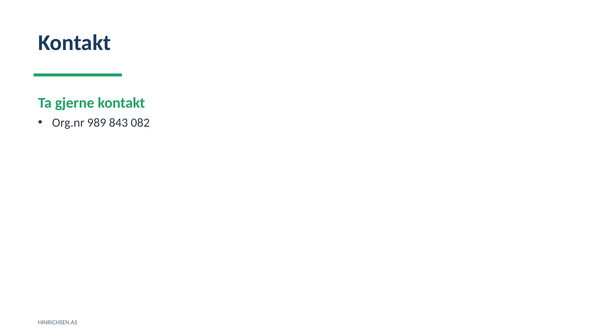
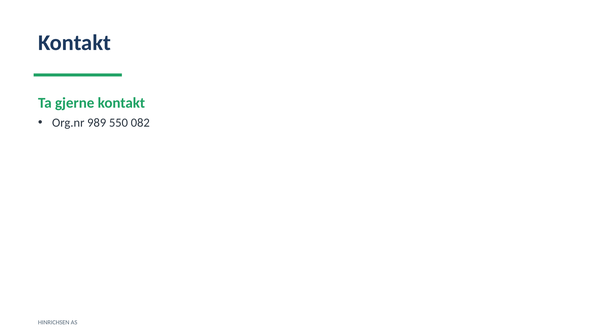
843: 843 -> 550 (118, 123)
